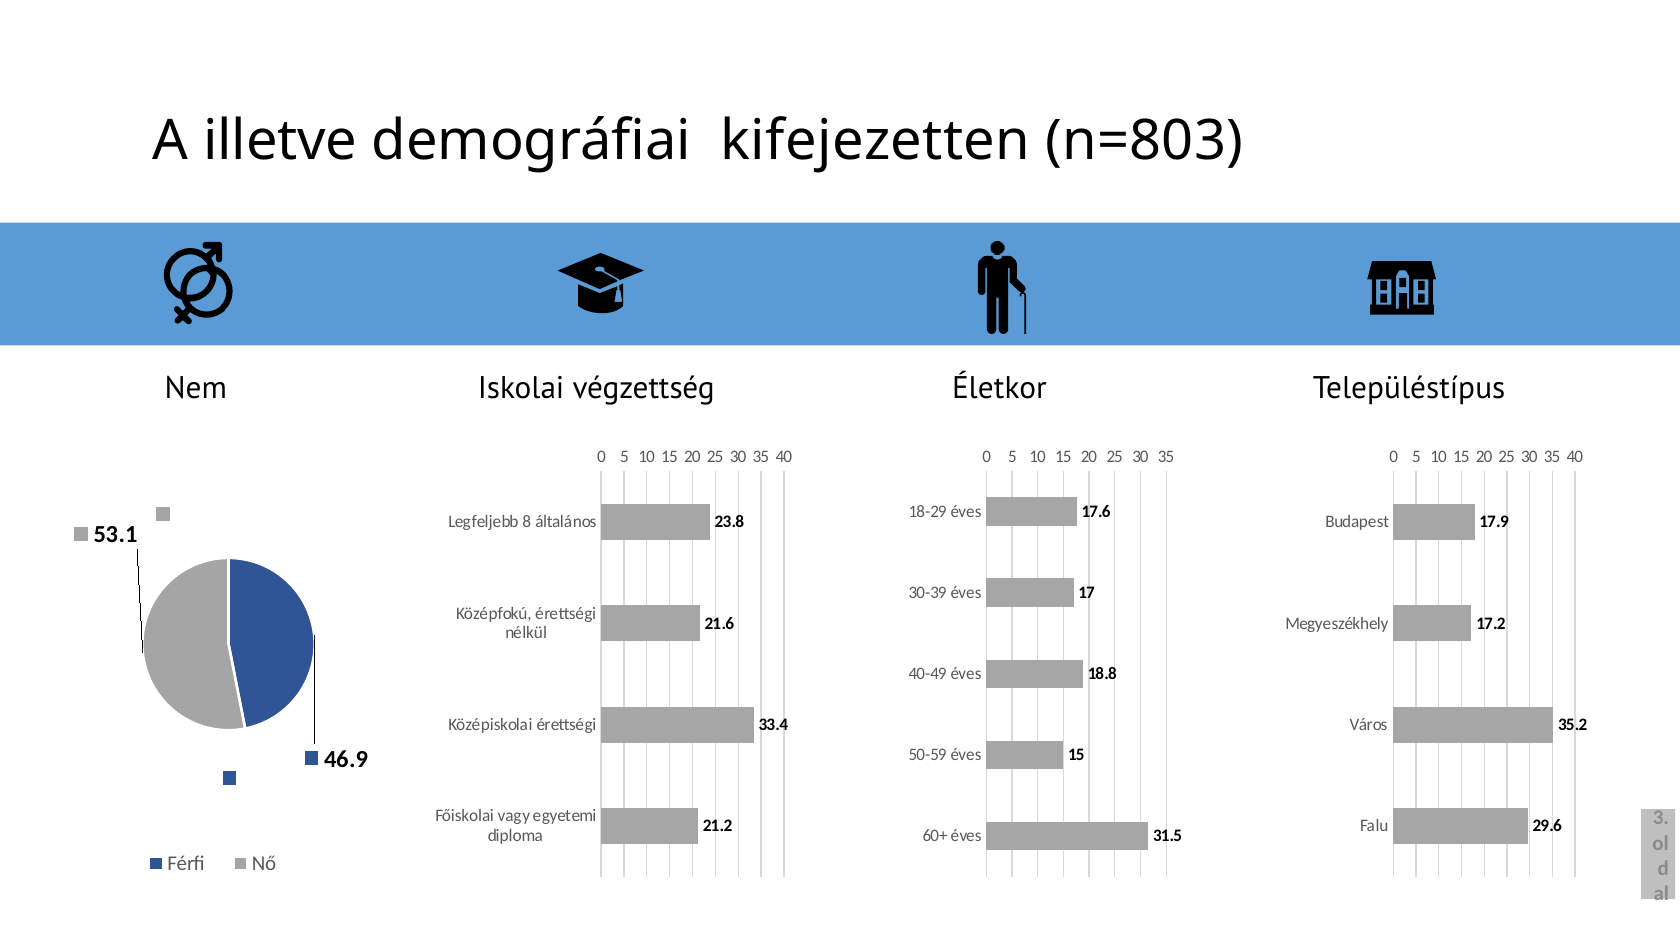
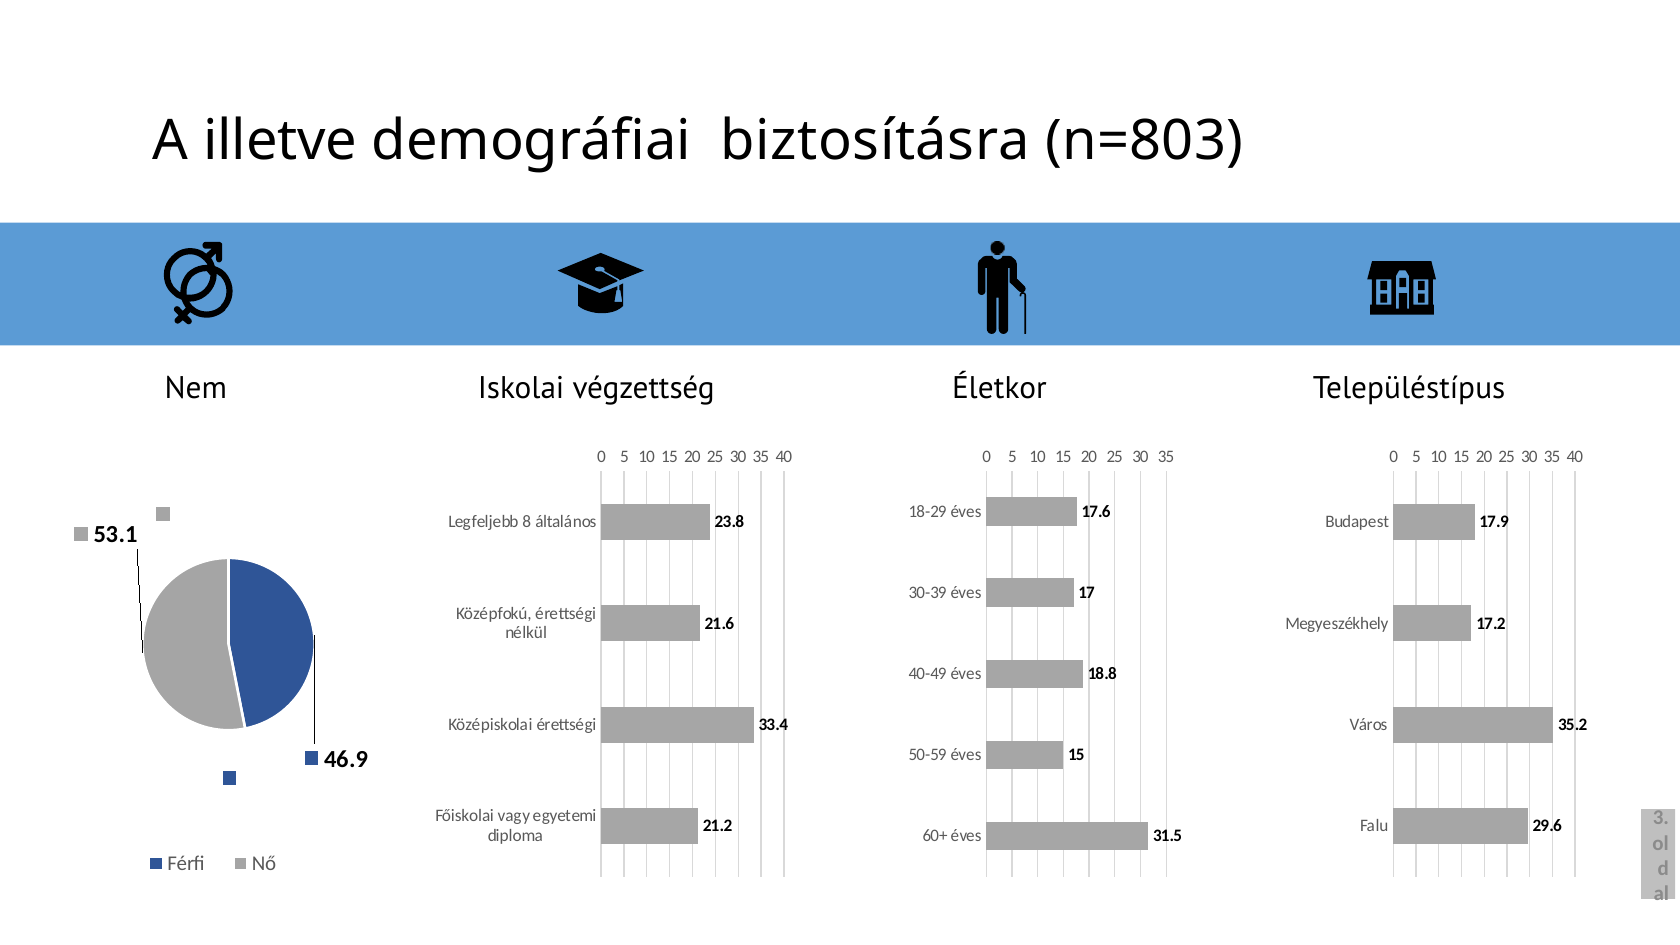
kifejezetten: kifejezetten -> biztosításra (875, 141)
